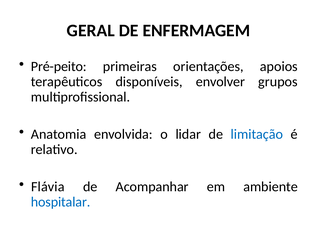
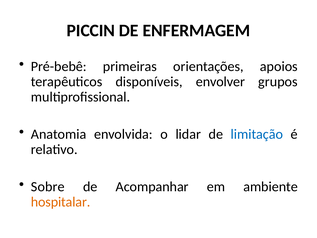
GERAL: GERAL -> PICCIN (91, 31)
Pré-peito: Pré-peito -> Pré-bebê (59, 67)
Flávia: Flávia -> Sobre (48, 187)
hospitalar colour: blue -> orange (61, 202)
